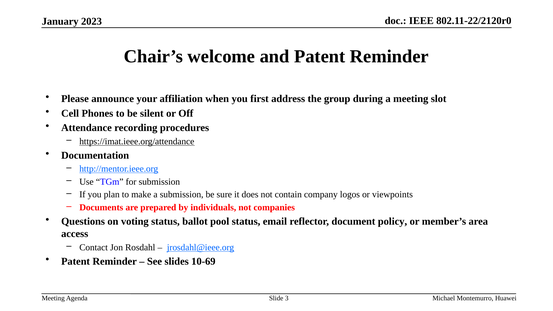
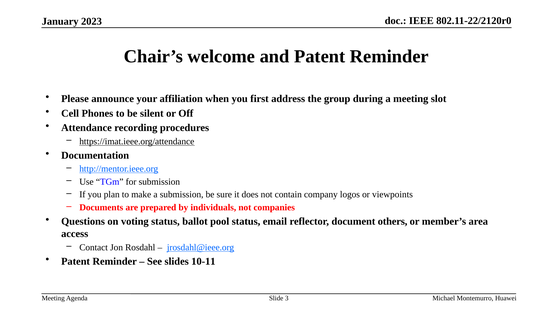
policy: policy -> others (393, 221)
10-69: 10-69 -> 10-11 (203, 261)
